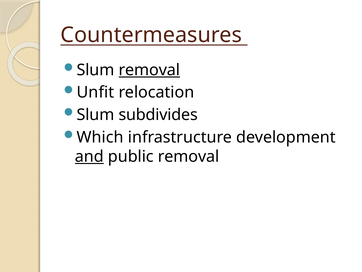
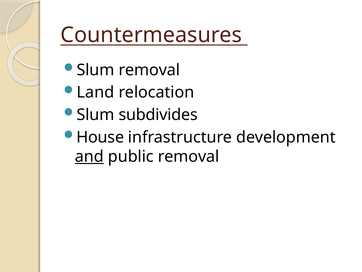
removal underline: present -> none (149, 70)
Unfit: Unfit -> Land (95, 92)
Which: Which -> House (100, 137)
